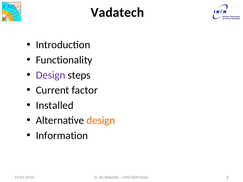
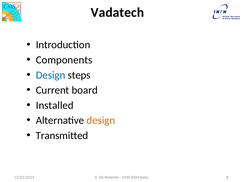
Functionality: Functionality -> Components (64, 60)
Design colour: purple -> blue (51, 75)
factor: factor -> board (85, 90)
Information: Information -> Transmitted (62, 136)
